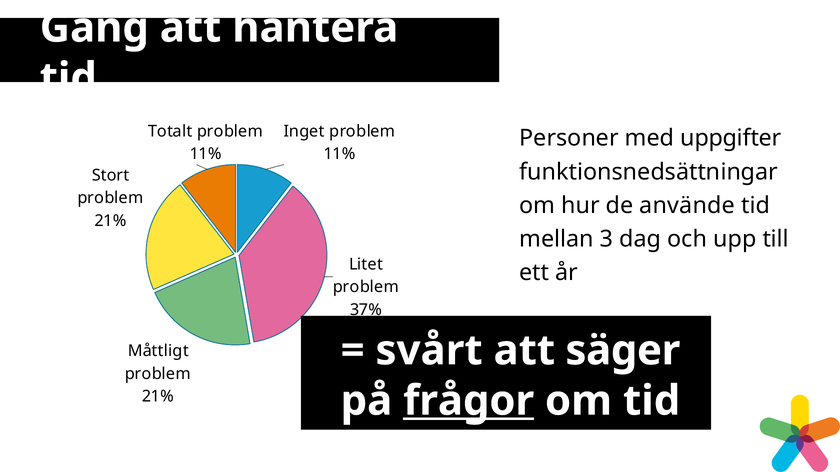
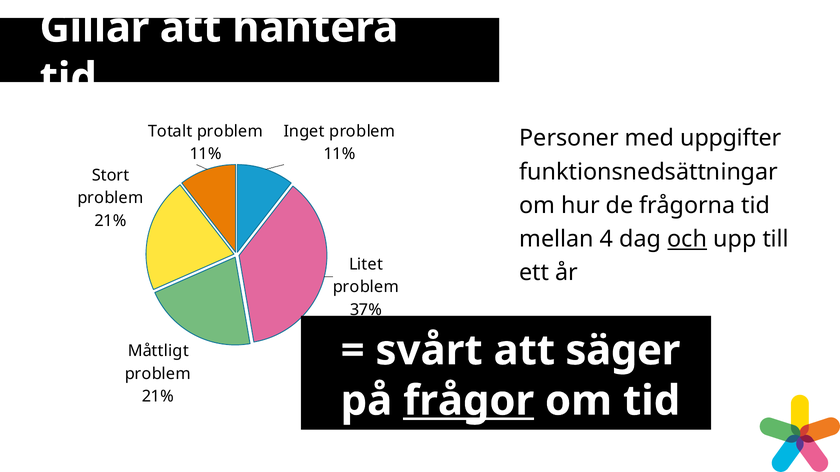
Gång: Gång -> Gillar (94, 28)
använde: använde -> frågorna (687, 206)
3: 3 -> 4 (607, 239)
och underline: none -> present (687, 239)
